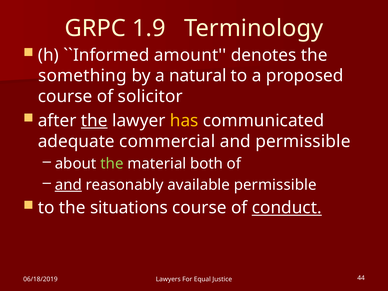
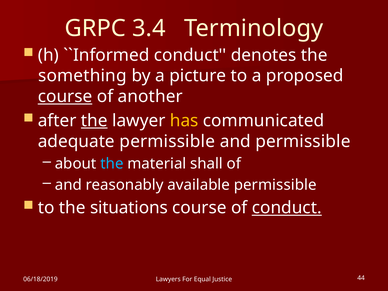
1.9: 1.9 -> 3.4 (149, 28)
amount: amount -> conduct (190, 55)
natural: natural -> picture (198, 76)
course underline: none -> present (65, 97)
solicitor: solicitor -> another (150, 97)
adequate commercial: commercial -> permissible (167, 141)
the colour: light green -> light blue (112, 164)
both: both -> shall (207, 164)
and underline: present -> none (68, 185)
